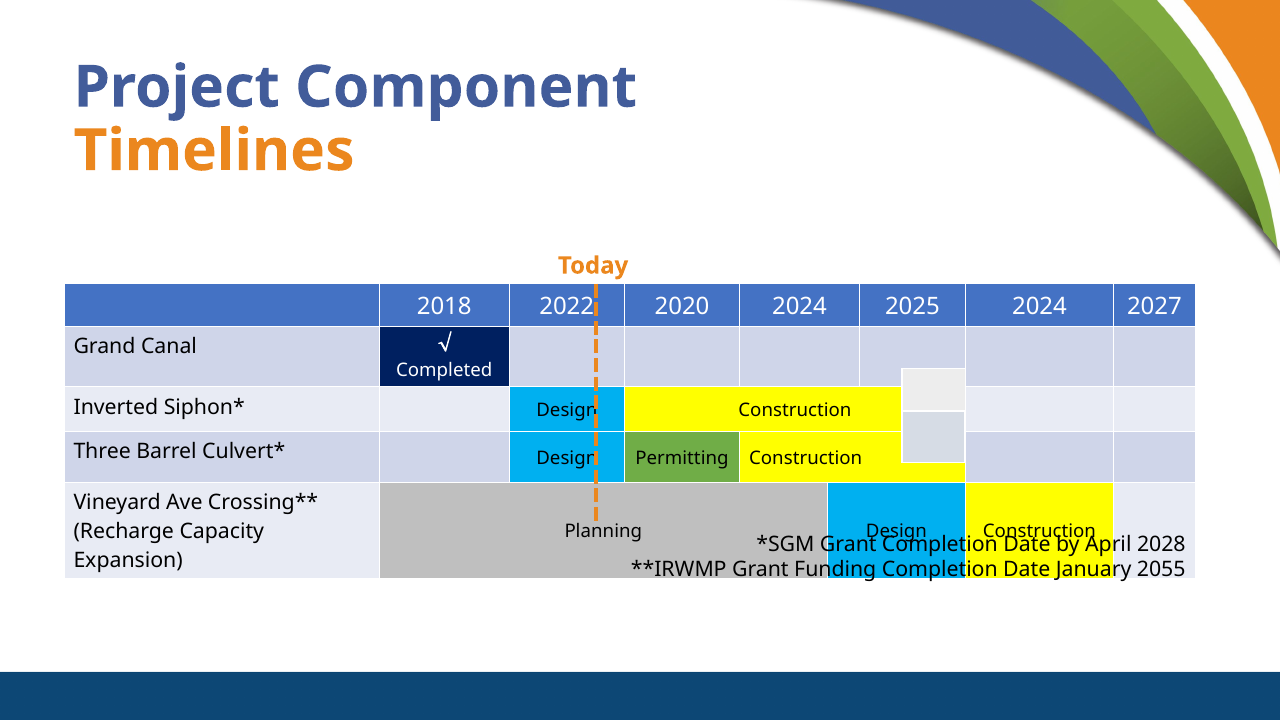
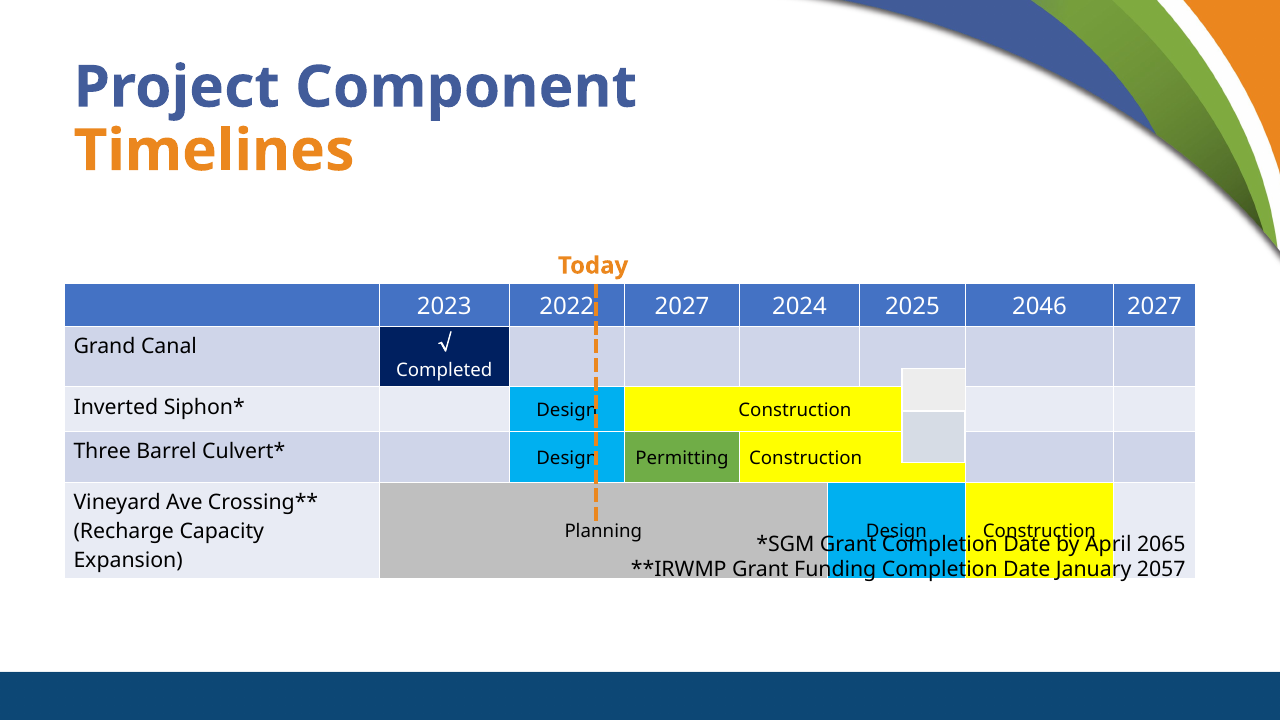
2018: 2018 -> 2023 (444, 306)
2022 2020: 2020 -> 2027 (682, 306)
2025 2024: 2024 -> 2046 (1039, 306)
2028: 2028 -> 2065 (1161, 544)
2055: 2055 -> 2057 (1161, 570)
